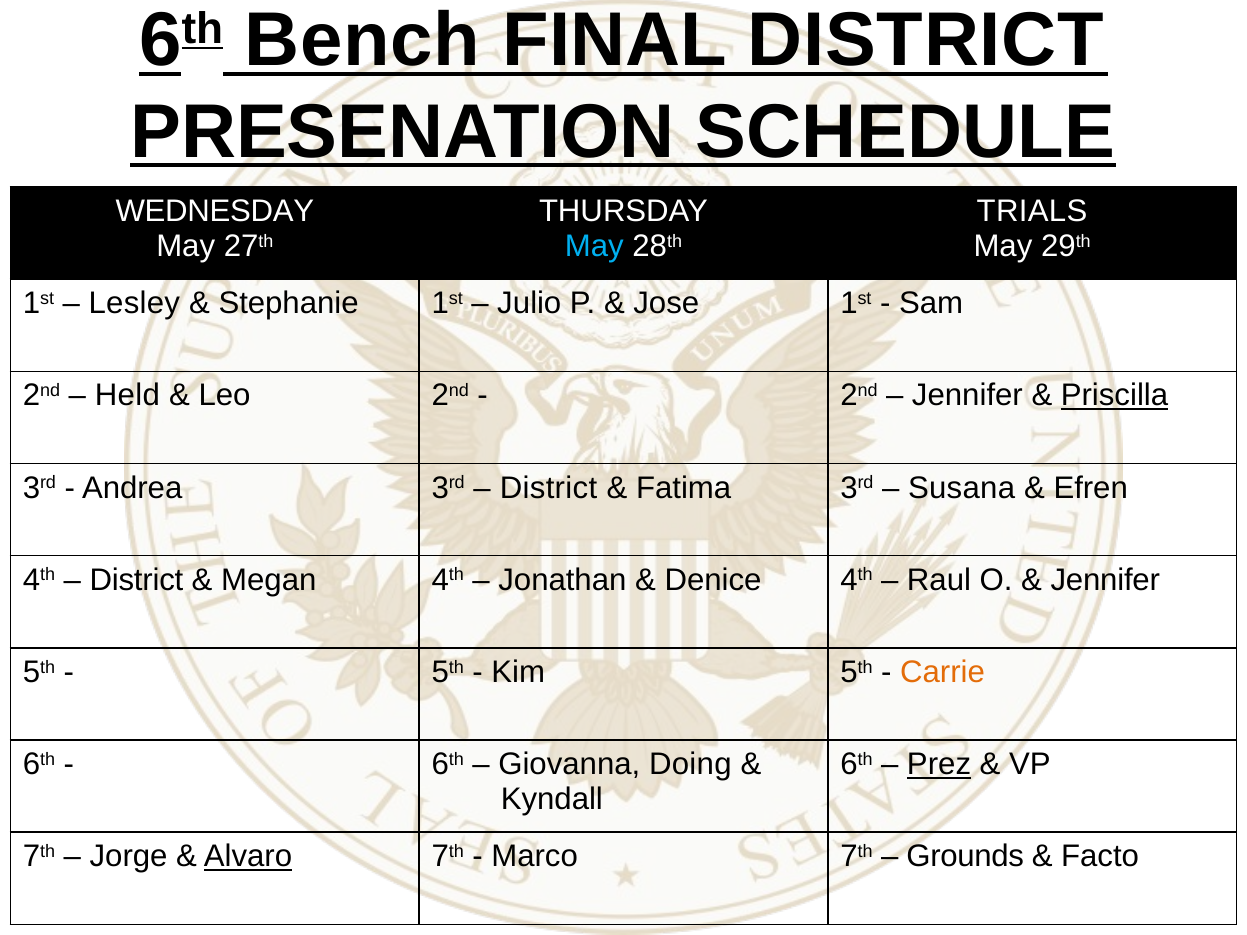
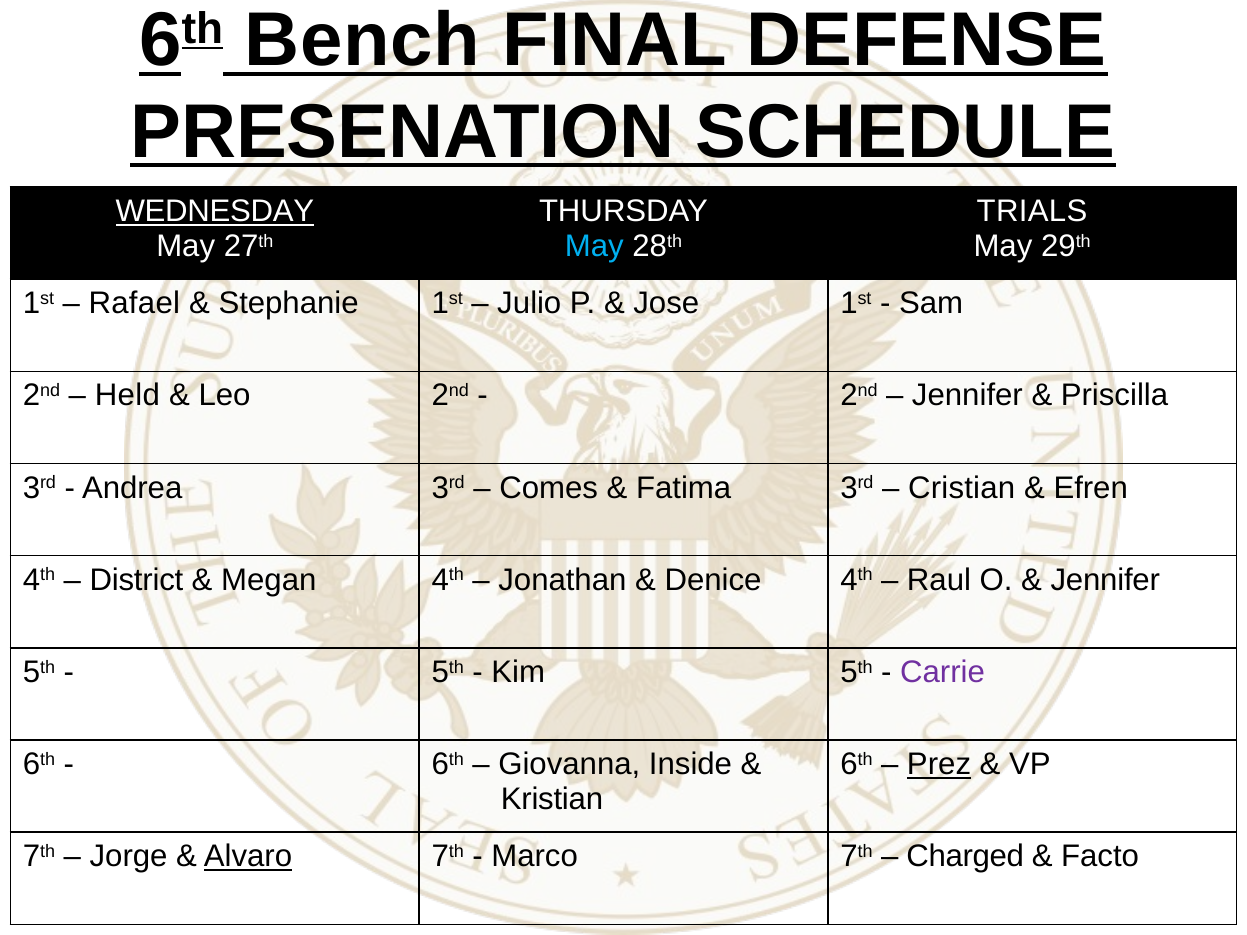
FINAL DISTRICT: DISTRICT -> DEFENSE (926, 41)
WEDNESDAY underline: none -> present (215, 211)
Lesley: Lesley -> Rafael (134, 303)
Priscilla underline: present -> none (1115, 396)
District: District -> Comes (549, 488)
Susana: Susana -> Cristian (962, 488)
Carrie colour: orange -> purple (943, 672)
Doing: Doing -> Inside (691, 764)
Kyndall: Kyndall -> Kristian (552, 799)
Grounds: Grounds -> Charged (965, 857)
